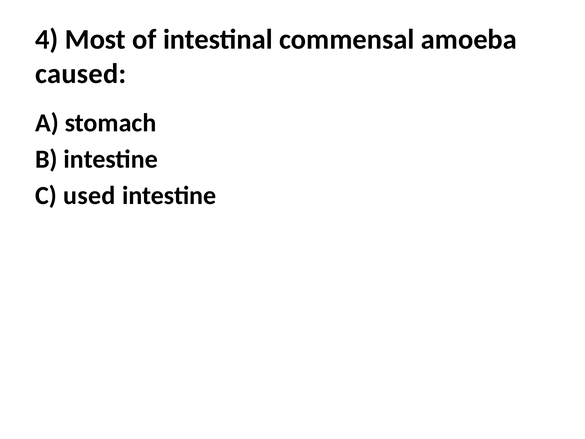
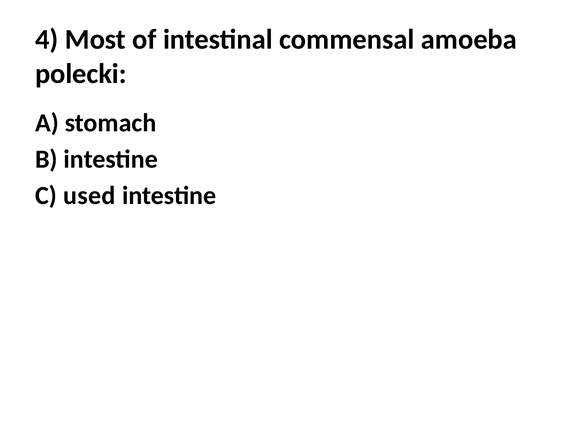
caused: caused -> polecki (81, 74)
